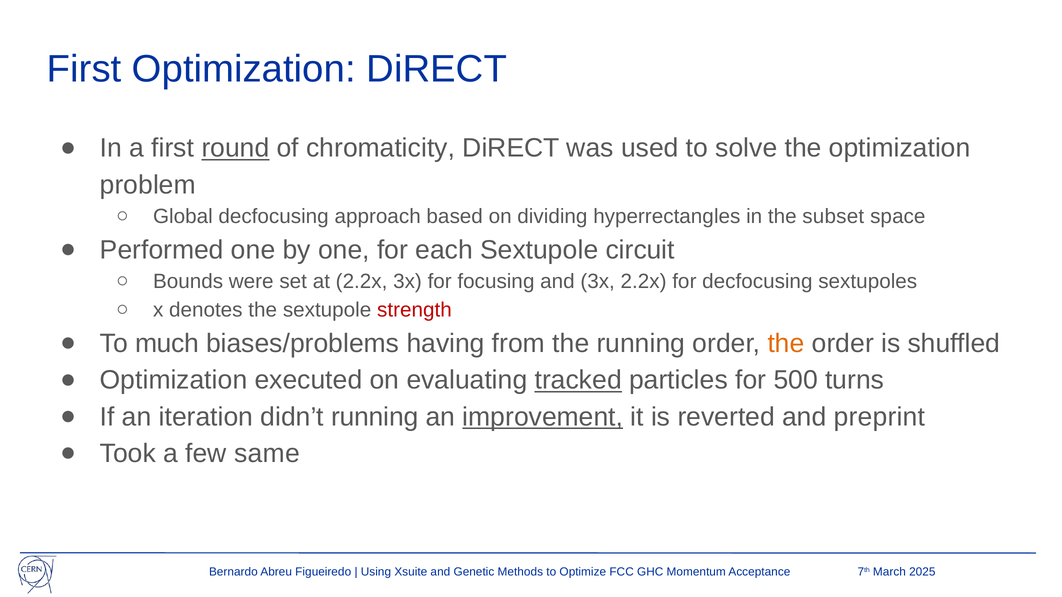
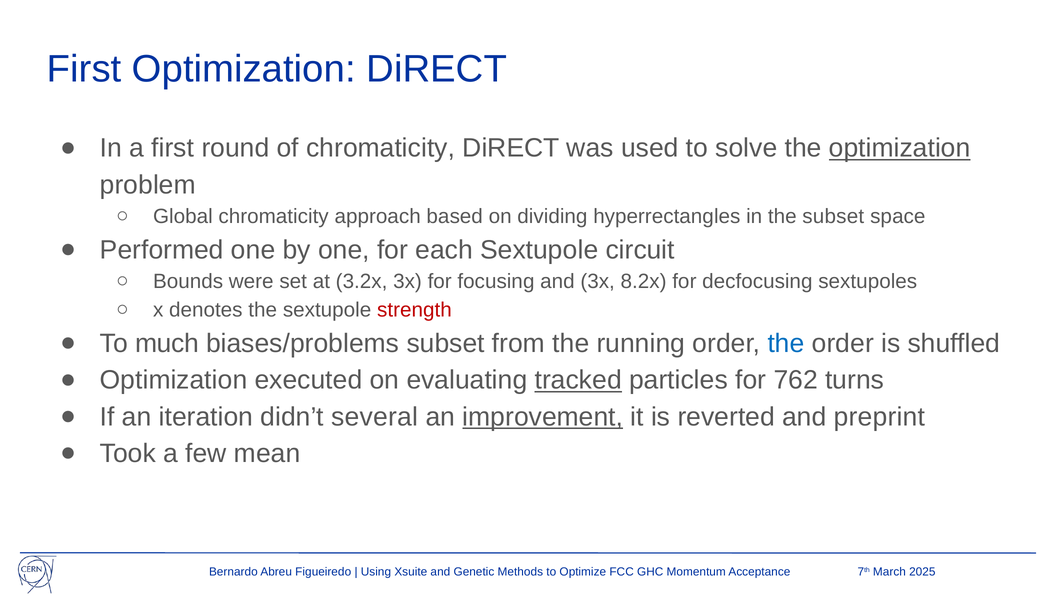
round underline: present -> none (235, 148)
optimization underline: none -> present (900, 148)
Global decfocusing: decfocusing -> chromaticity (274, 217)
at 2.2x: 2.2x -> 3.2x (362, 282)
3x 2.2x: 2.2x -> 8.2x (644, 282)
biases/problems having: having -> subset (446, 344)
the colour: orange -> blue (786, 344)
500: 500 -> 762 (796, 380)
didn’t running: running -> several (375, 417)
same: same -> mean (267, 454)
